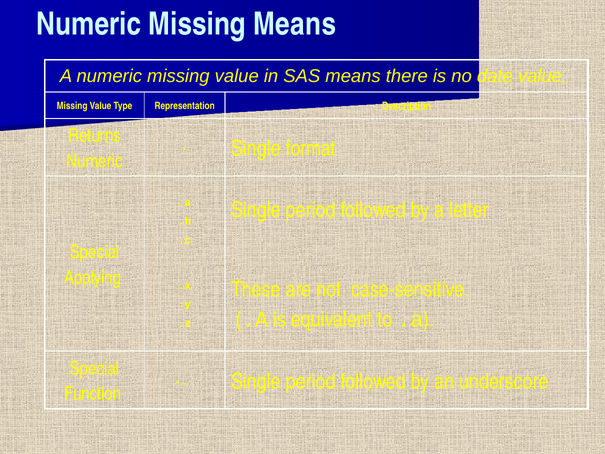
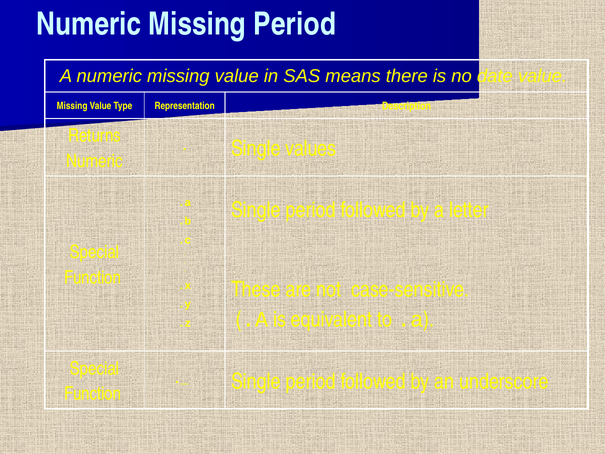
Missing Means: Means -> Period (295, 24)
format: format -> values (311, 149)
Applying: Applying -> Function (93, 277)
